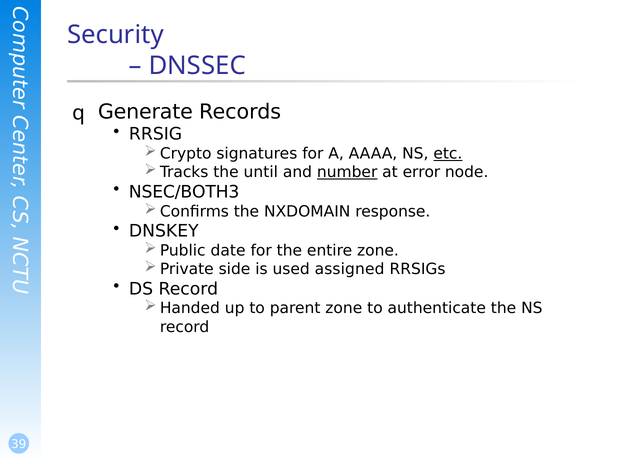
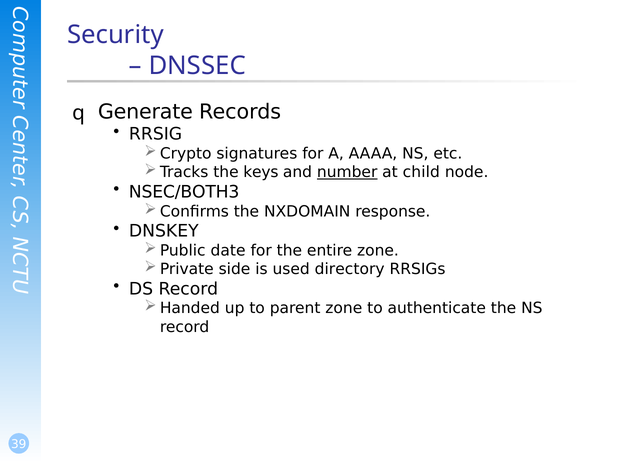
etc underline: present -> none (448, 154)
until: until -> keys (261, 172)
error: error -> child (421, 172)
assigned: assigned -> directory (350, 269)
